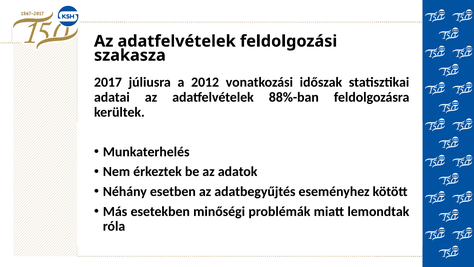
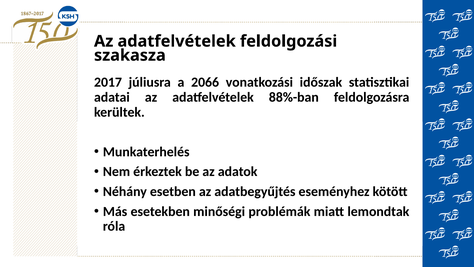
2012: 2012 -> 2066 (205, 82)
